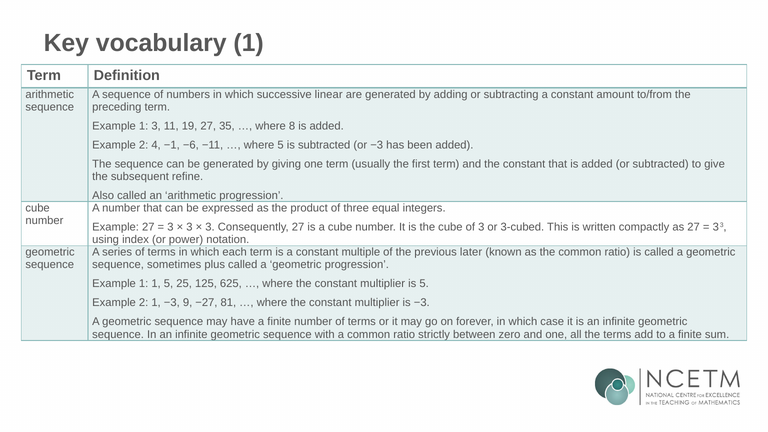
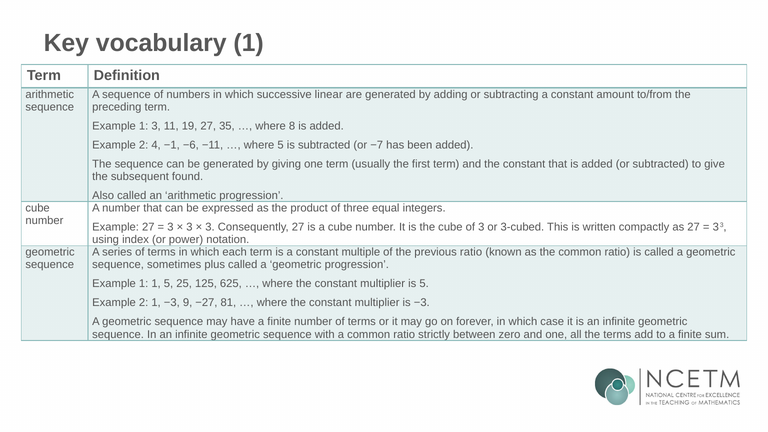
or −3: −3 -> −7 (377, 145)
refine: refine -> found (188, 176)
previous later: later -> ratio (471, 252)
